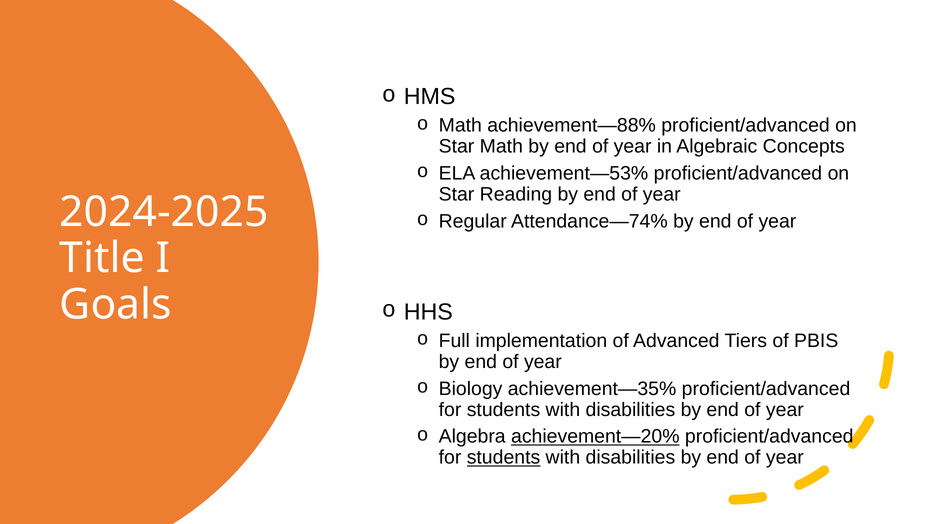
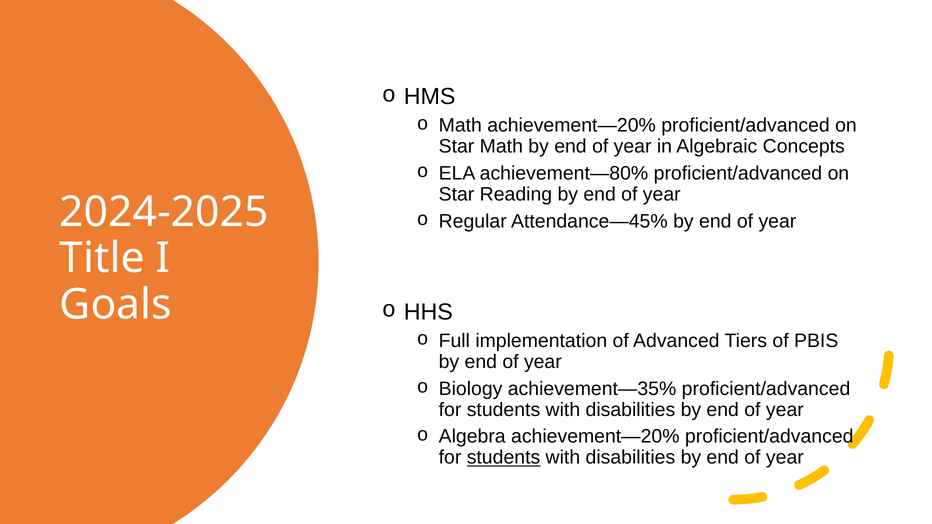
Math achievement—88%: achievement—88% -> achievement—20% (572, 126)
achievement—53%: achievement—53% -> achievement—80% (564, 173)
Attendance—74%: Attendance—74% -> Attendance—45% (589, 221)
achievement—20% underline: present -> none (595, 437)
